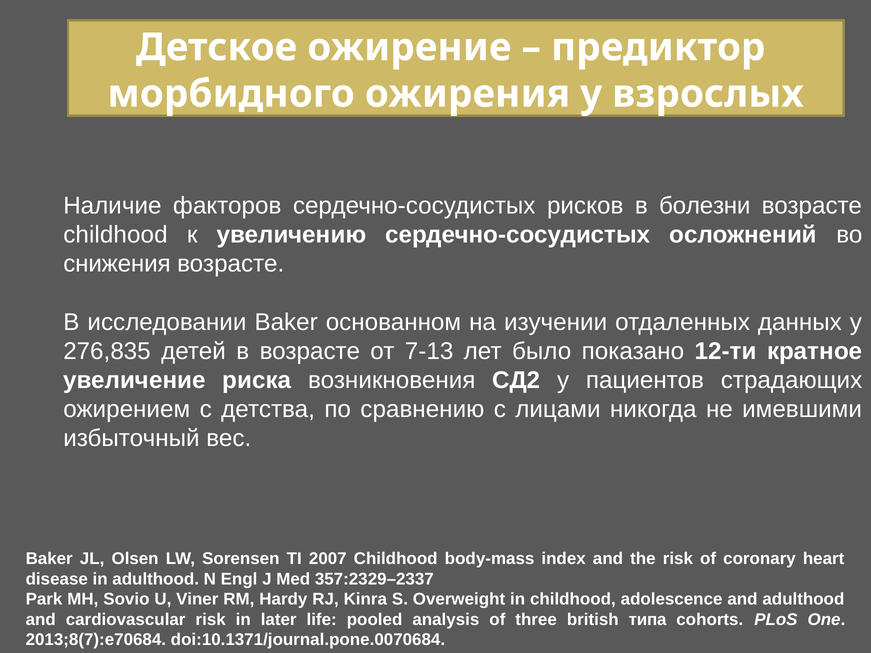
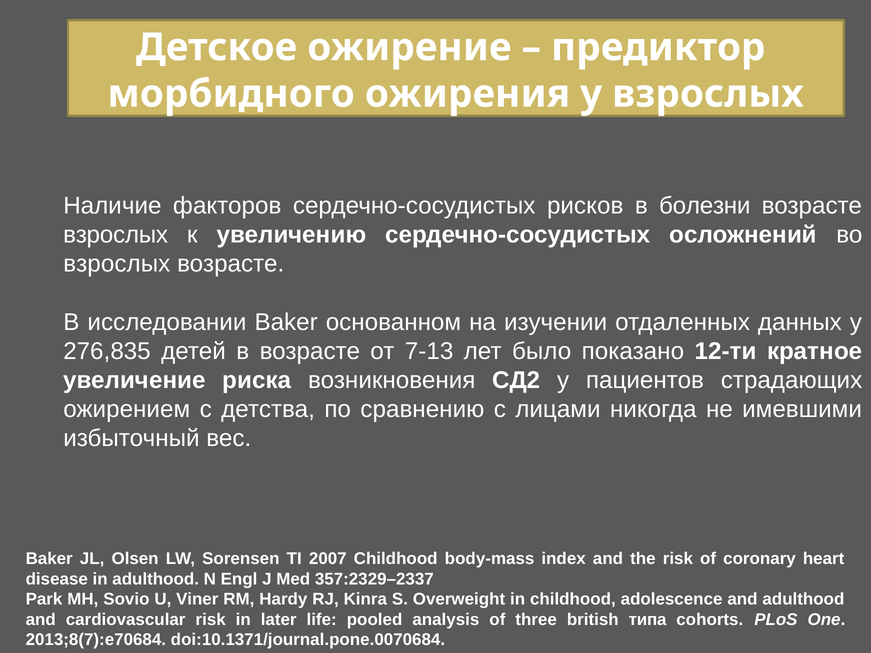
childhood: childhood -> взрослых (116, 235)
снижения: снижения -> взрослых (117, 264)
